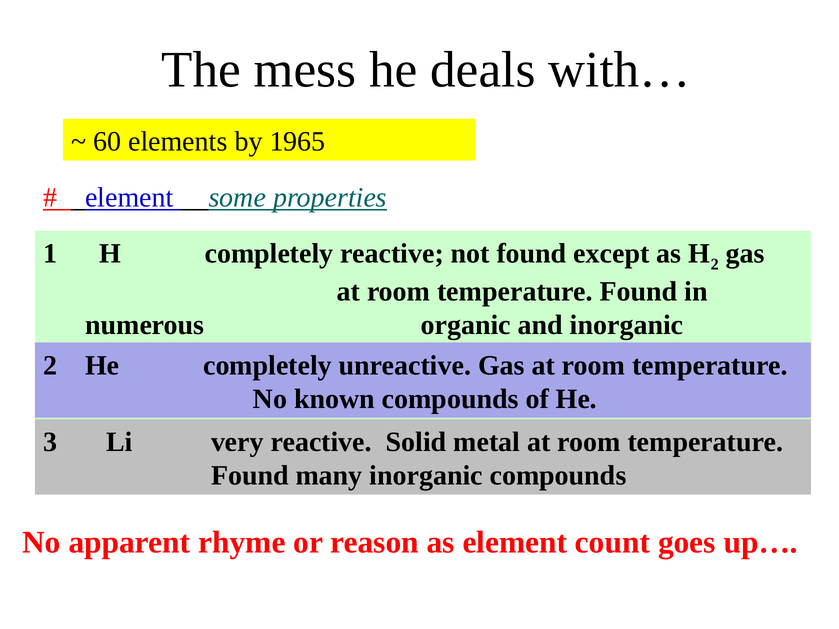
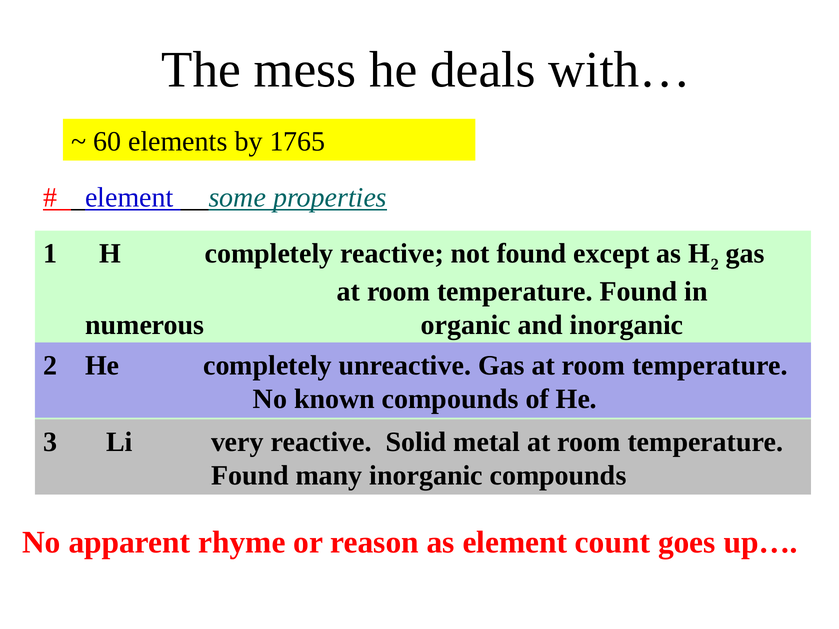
1965: 1965 -> 1765 (297, 142)
